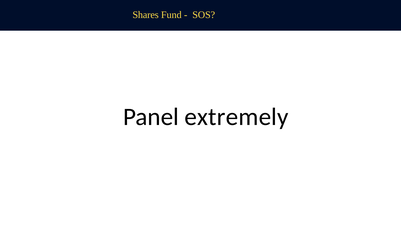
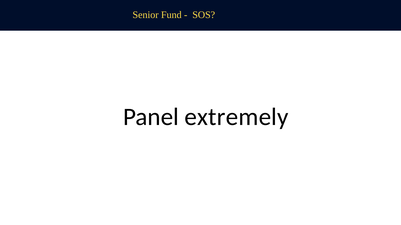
Shares: Shares -> Senior (146, 15)
